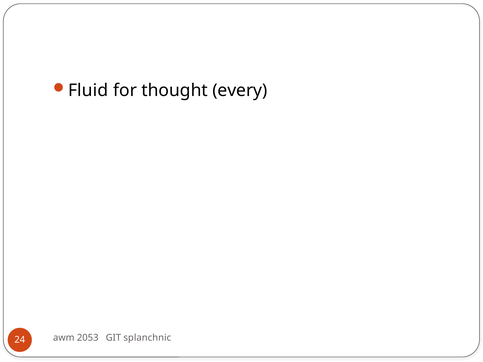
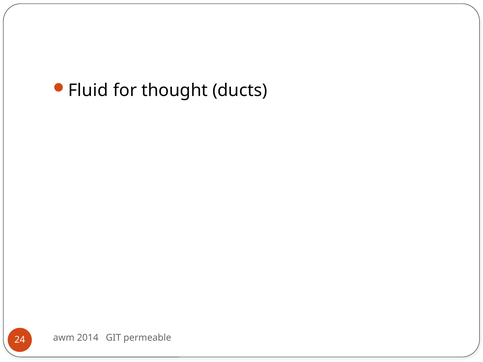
every: every -> ducts (240, 91)
2053: 2053 -> 2014 (88, 338)
splanchnic: splanchnic -> permeable (147, 338)
